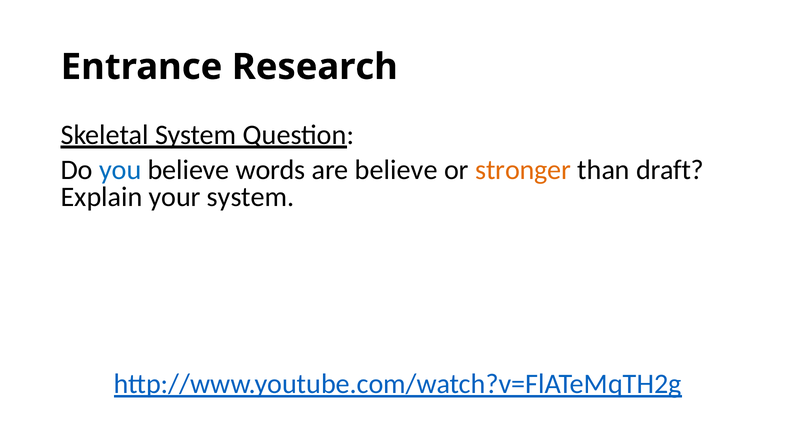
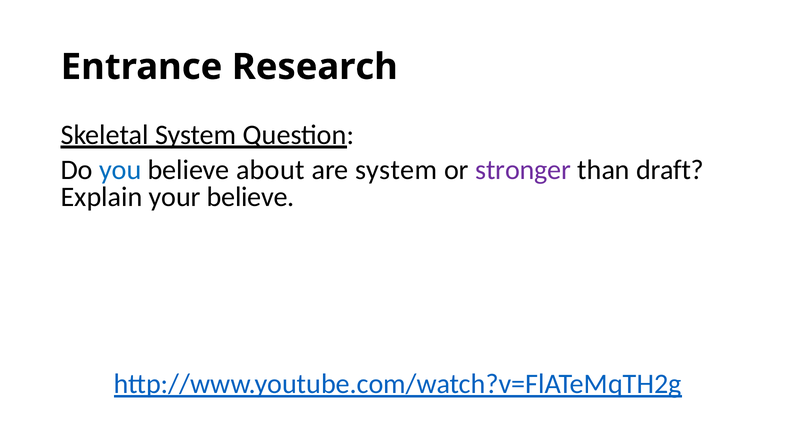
words: words -> about (270, 170)
are believe: believe -> system (396, 170)
stronger colour: orange -> purple (523, 170)
your system: system -> believe (251, 197)
